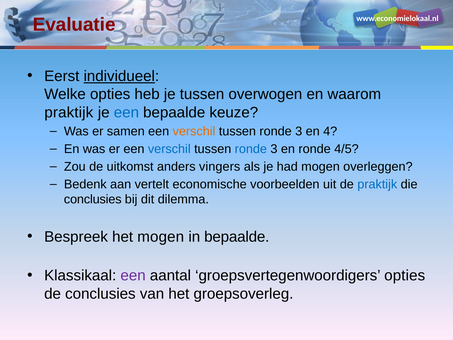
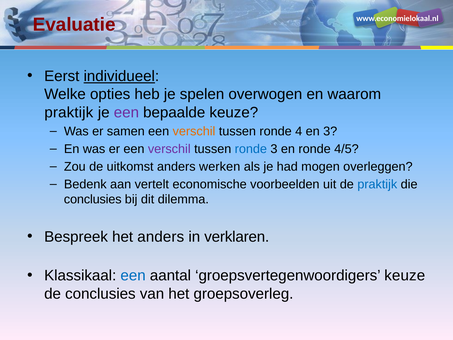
je tussen: tussen -> spelen (202, 94)
een colour: blue -> purple (126, 112)
3: 3 -> 4 (299, 131)
en 4: 4 -> 3 (330, 131)
verschil colour: blue -> purple (169, 149)
vingers: vingers -> werken (220, 167)
het mogen: mogen -> anders (161, 237)
in bepaalde: bepaalde -> verklaren (237, 237)
een colour: purple -> blue (133, 275)
groepsvertegenwoordigers opties: opties -> keuze (405, 275)
